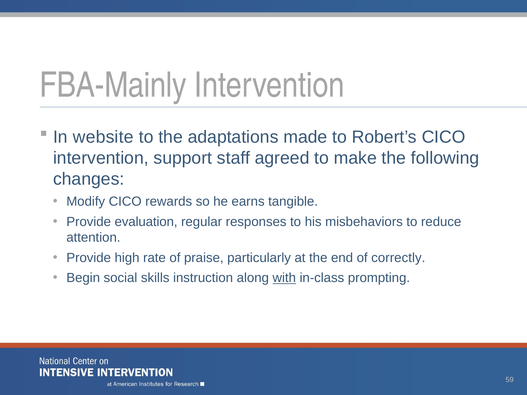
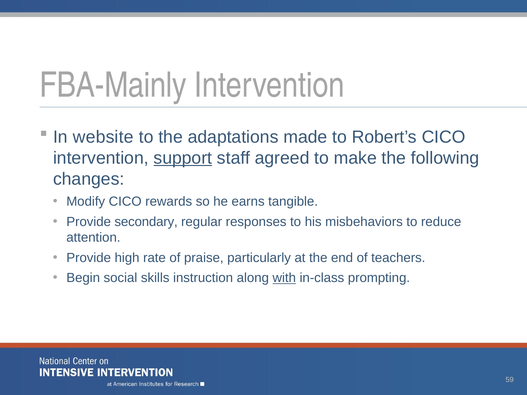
support underline: none -> present (183, 158)
evaluation: evaluation -> secondary (146, 222)
correctly: correctly -> teachers (398, 258)
